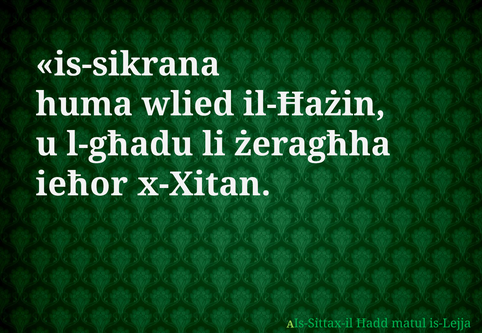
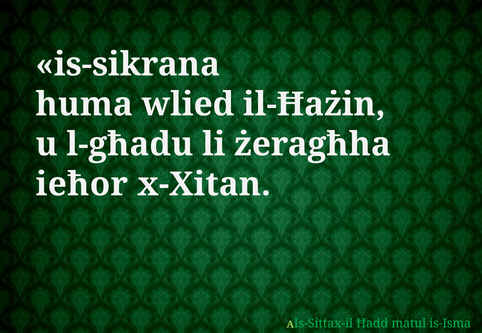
is-Lejja: is-Lejja -> is-Isma (450, 324)
